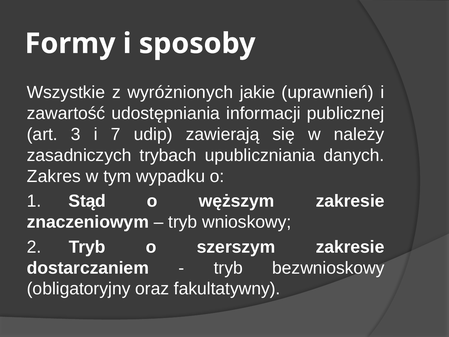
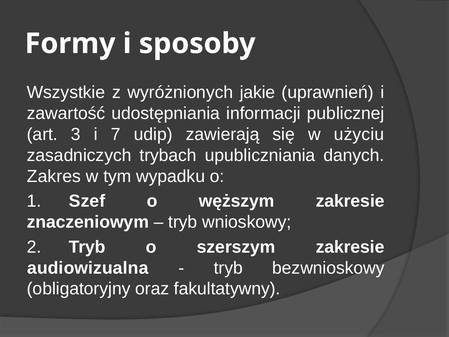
należy: należy -> użyciu (359, 134)
Stąd: Stąd -> Szef (87, 201)
dostarczaniem: dostarczaniem -> audiowizualna (88, 268)
